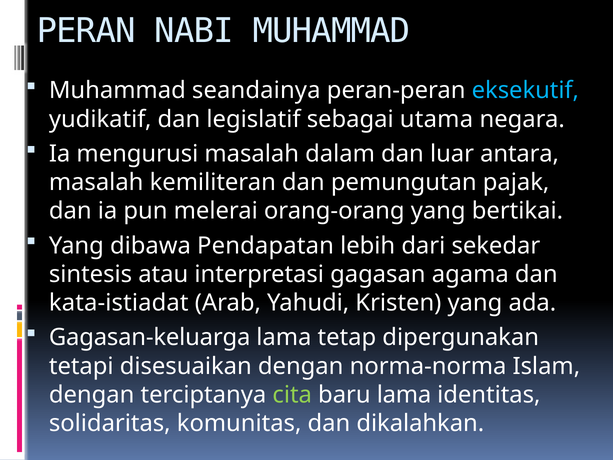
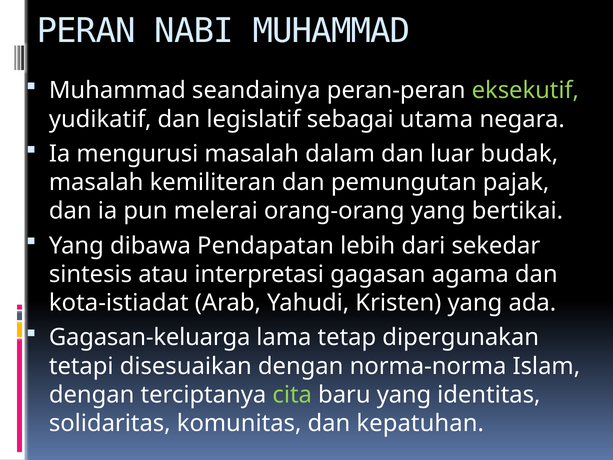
eksekutif colour: light blue -> light green (525, 91)
antara: antara -> budak (519, 154)
kata-istiadat: kata-istiadat -> kota-istiadat (119, 303)
baru lama: lama -> yang (404, 395)
dikalahkan: dikalahkan -> kepatuhan (420, 423)
